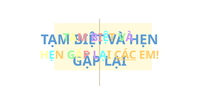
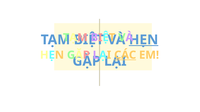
HẸN underline: none -> present (144, 40)
